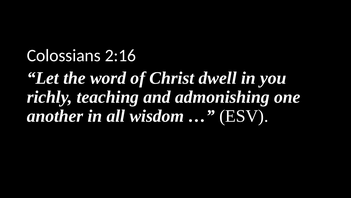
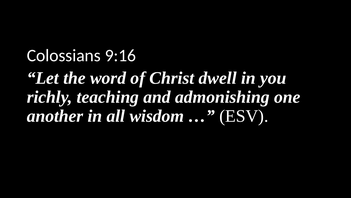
2:16: 2:16 -> 9:16 (120, 55)
